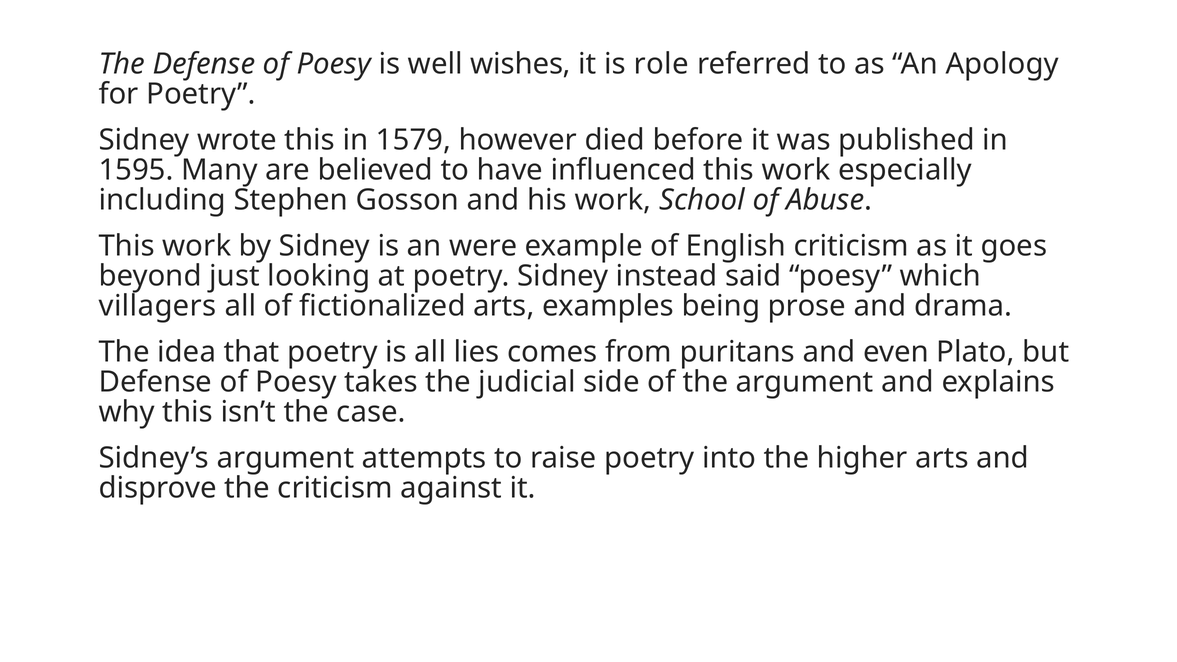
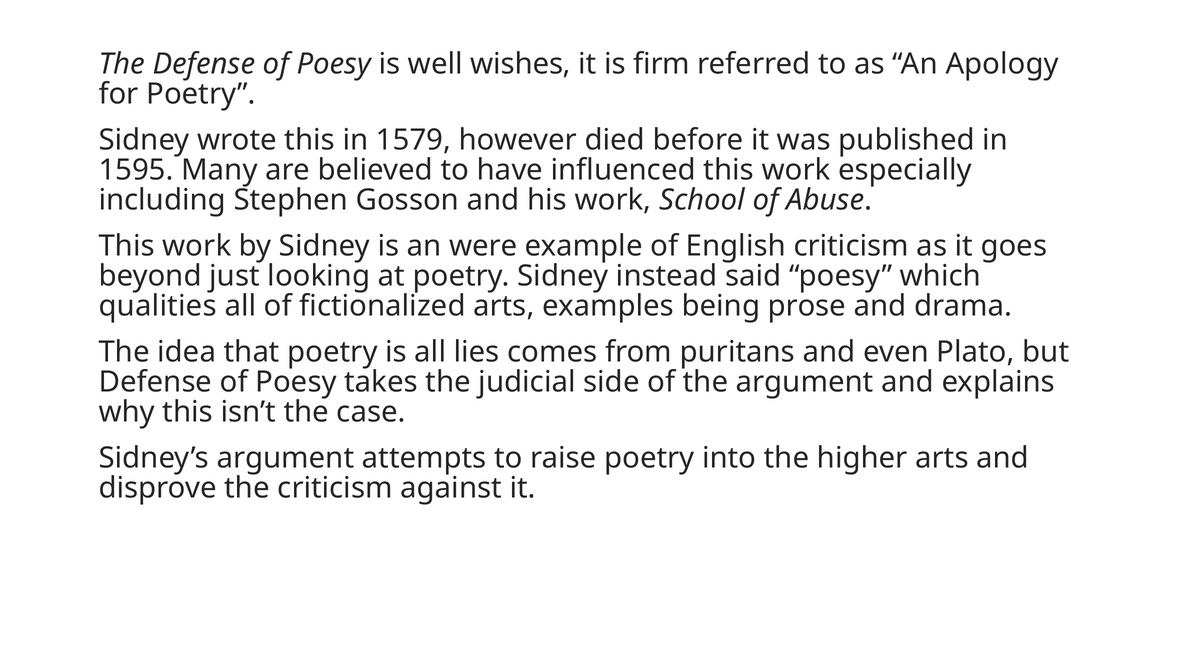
role: role -> firm (662, 64)
villagers: villagers -> qualities (158, 306)
